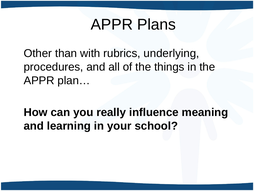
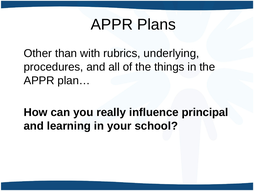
meaning: meaning -> principal (205, 112)
